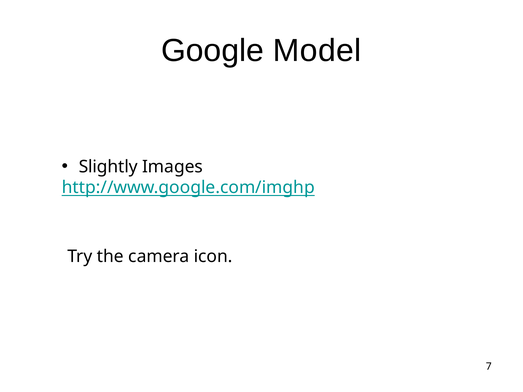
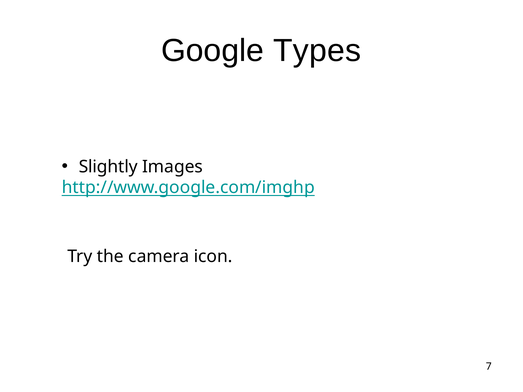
Model: Model -> Types (317, 51)
